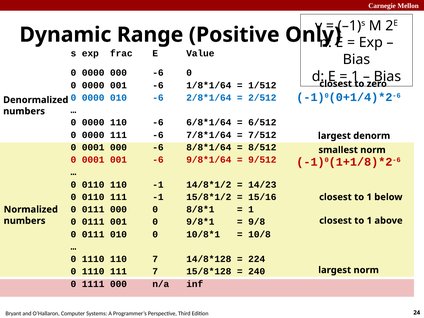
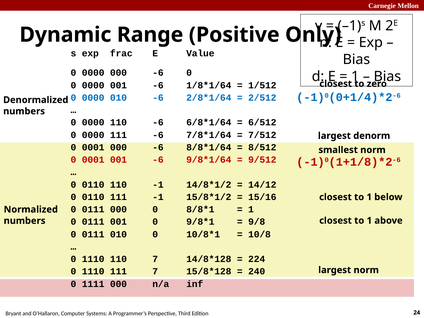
14/23: 14/23 -> 14/12 (262, 185)
